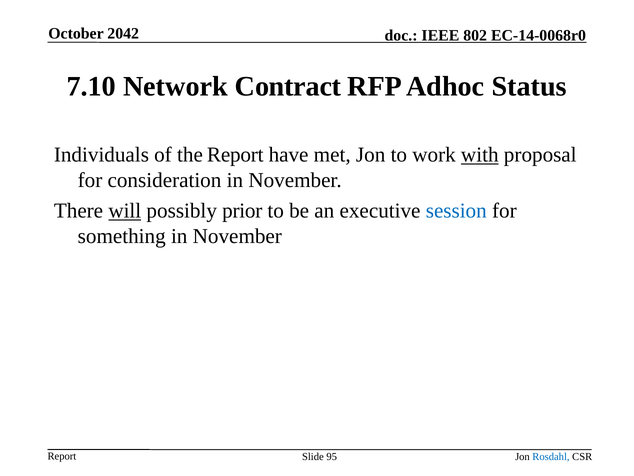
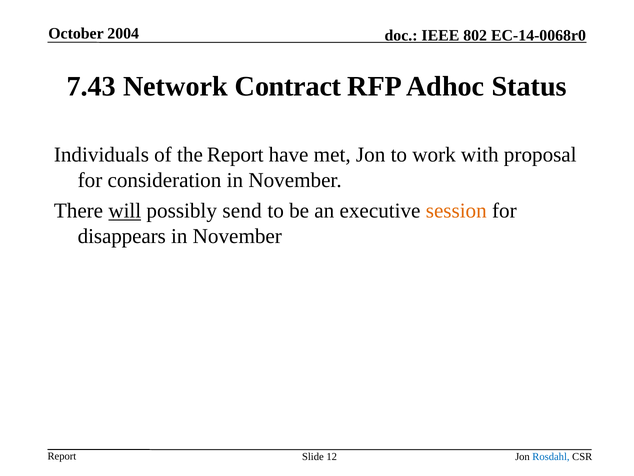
2042: 2042 -> 2004 (123, 34)
7.10: 7.10 -> 7.43 (91, 86)
with underline: present -> none (480, 155)
prior: prior -> send (242, 211)
session colour: blue -> orange (456, 211)
something: something -> disappears (122, 236)
95: 95 -> 12 (332, 456)
